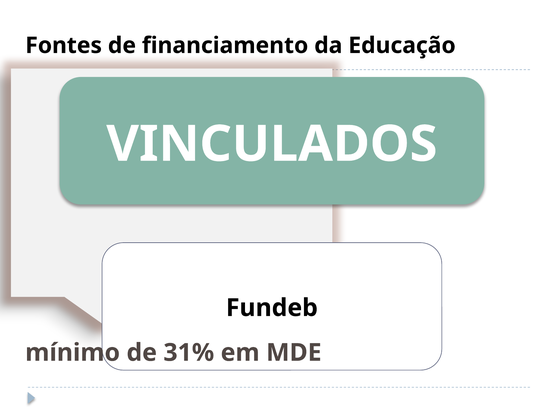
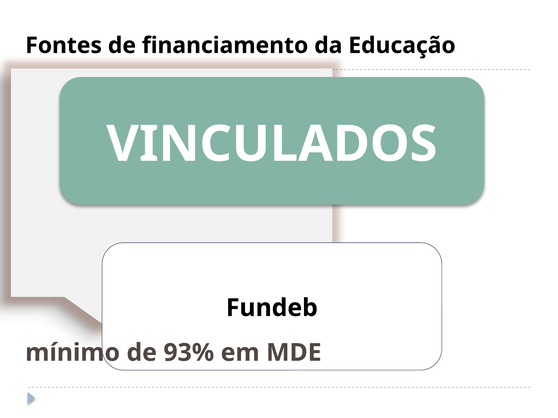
31%: 31% -> 93% (189, 353)
